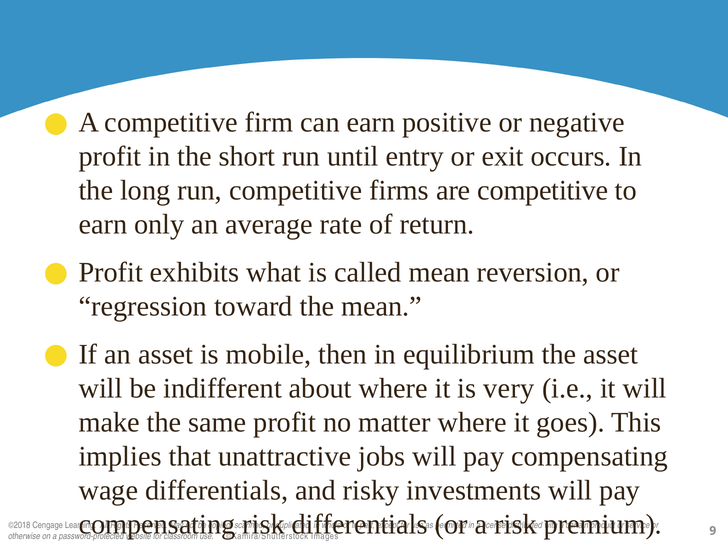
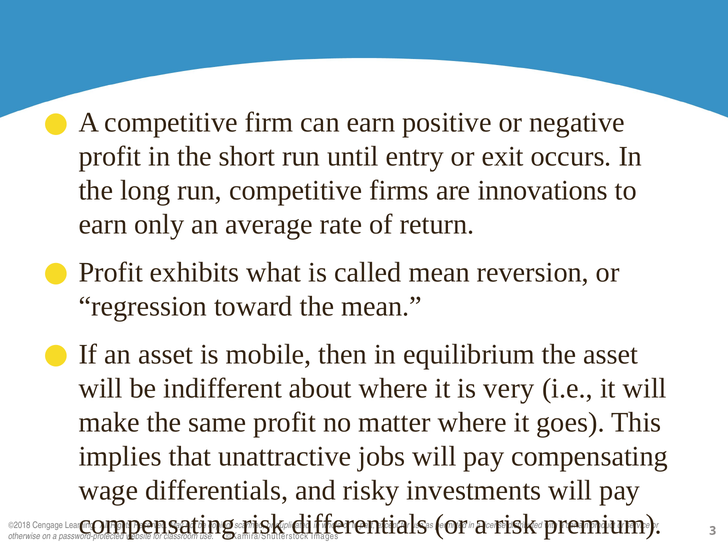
are competitive: competitive -> innovations (543, 191)
9: 9 -> 3 (713, 531)
